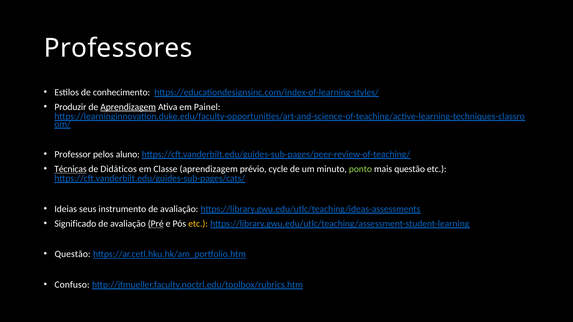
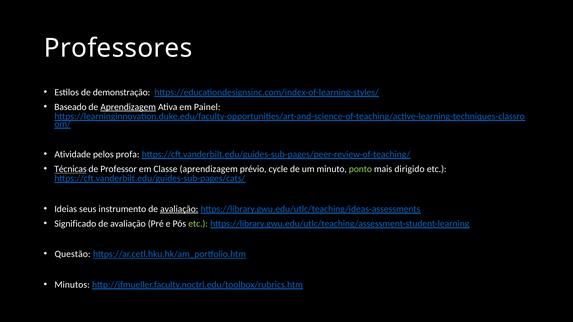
conhecimento: conhecimento -> demonstração (122, 92)
Produzir: Produzir -> Baseado (70, 107)
Professor: Professor -> Atividade (73, 155)
aluno: aluno -> profa (128, 155)
Didáticos: Didáticos -> Professor (119, 169)
mais questão: questão -> dirigido (410, 169)
avaliação underline: none -> present (179, 209)
Pré underline: present -> none (156, 224)
etc colour: yellow -> light green (198, 224)
Confuso: Confuso -> Minutos (72, 285)
